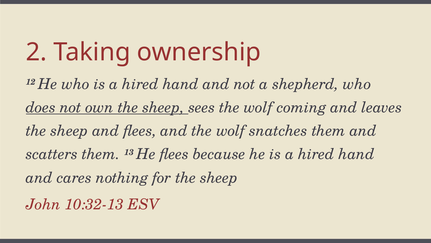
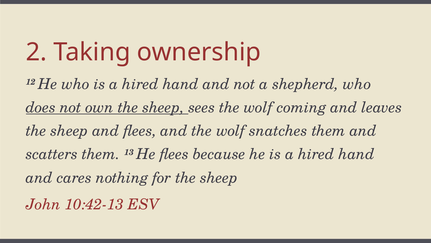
10:32-13: 10:32-13 -> 10:42-13 (94, 204)
